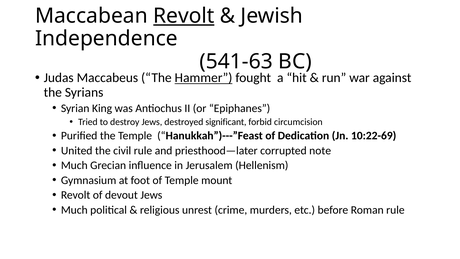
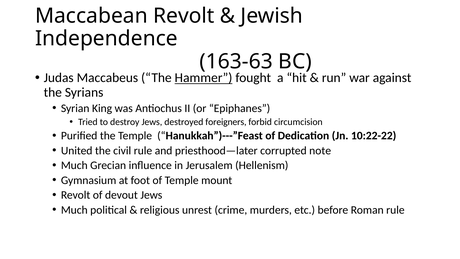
Revolt underline: present -> none (184, 16)
541-63: 541-63 -> 163-63 (236, 61)
significant: significant -> foreigners (226, 122)
10:22-69: 10:22-69 -> 10:22-22 (374, 136)
